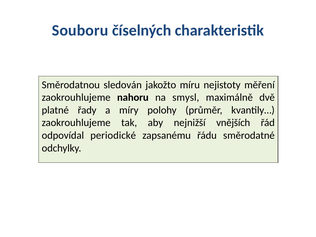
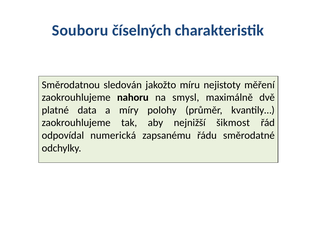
řady: řady -> data (87, 110)
vnějších: vnějších -> šikmost (233, 123)
periodické: periodické -> numerická (113, 135)
